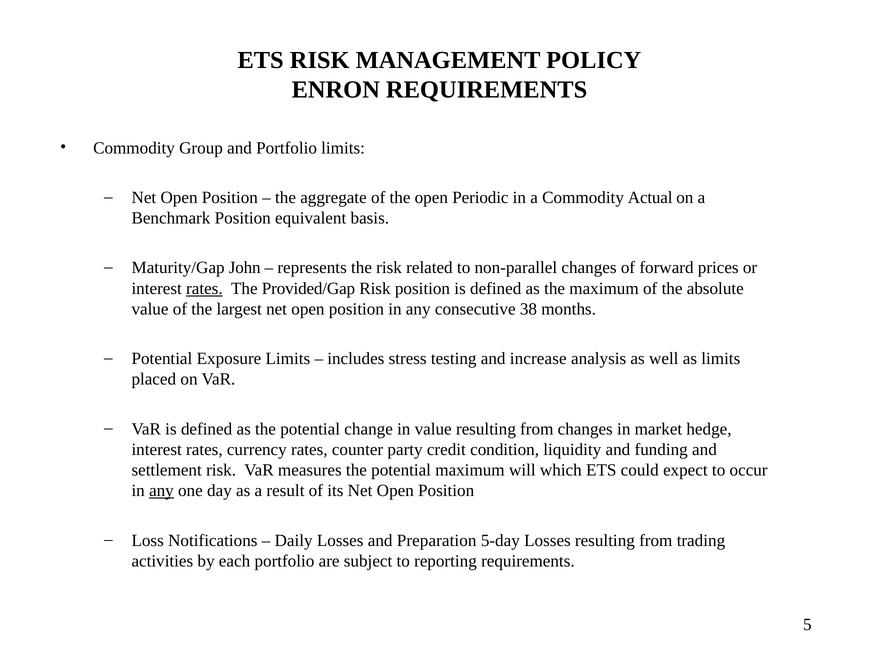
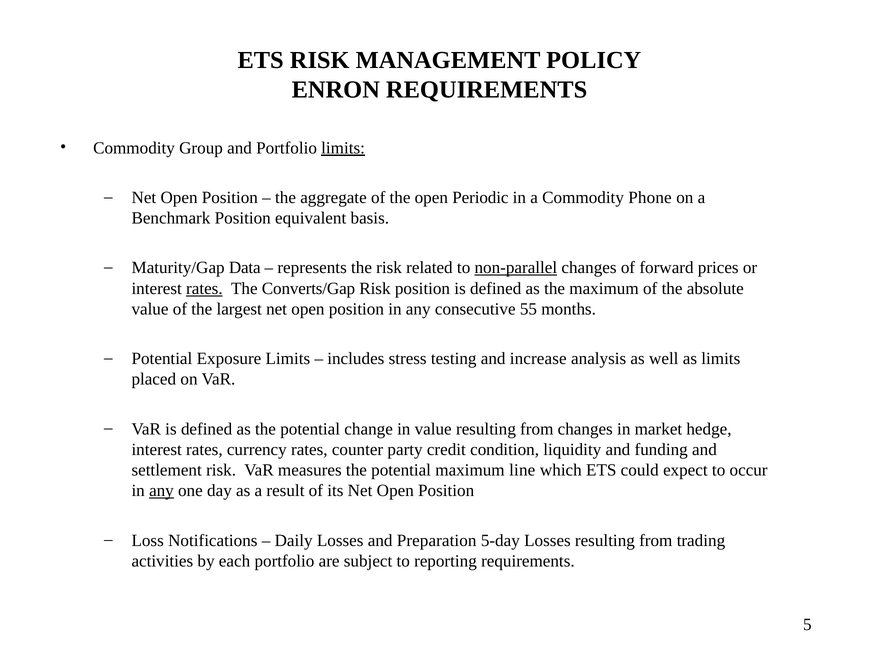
limits underline: none -> present (343, 148)
Actual: Actual -> Phone (650, 197)
John: John -> Data (245, 268)
non-parallel underline: none -> present (516, 268)
Provided/Gap: Provided/Gap -> Converts/Gap (308, 288)
38: 38 -> 55 (528, 309)
will: will -> line (522, 470)
